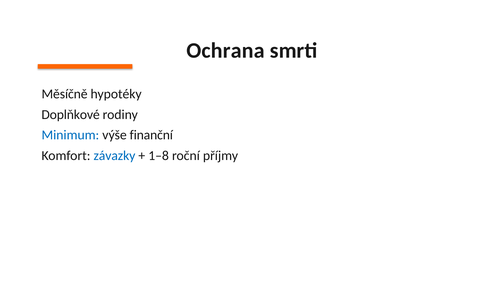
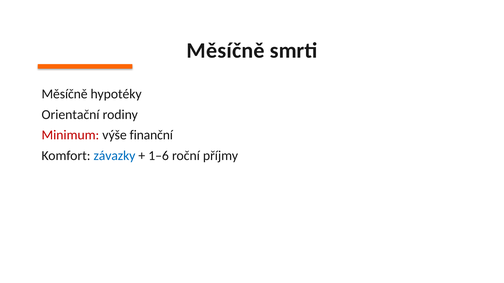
Ochrana: Ochrana -> Měsíčně (226, 51)
Doplňkové: Doplňkové -> Orientační (71, 115)
Minimum colour: blue -> red (70, 135)
1–8: 1–8 -> 1–6 (159, 156)
